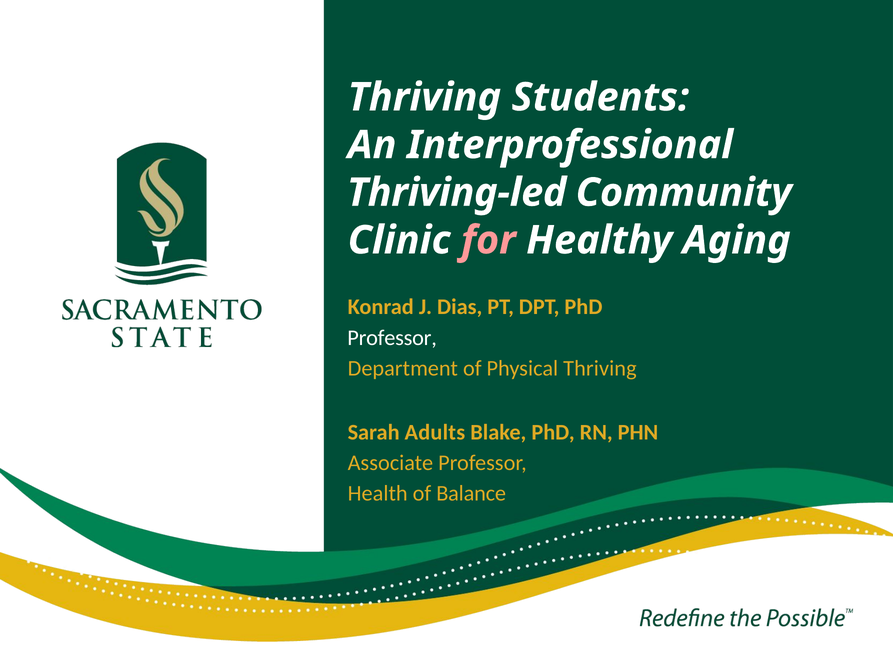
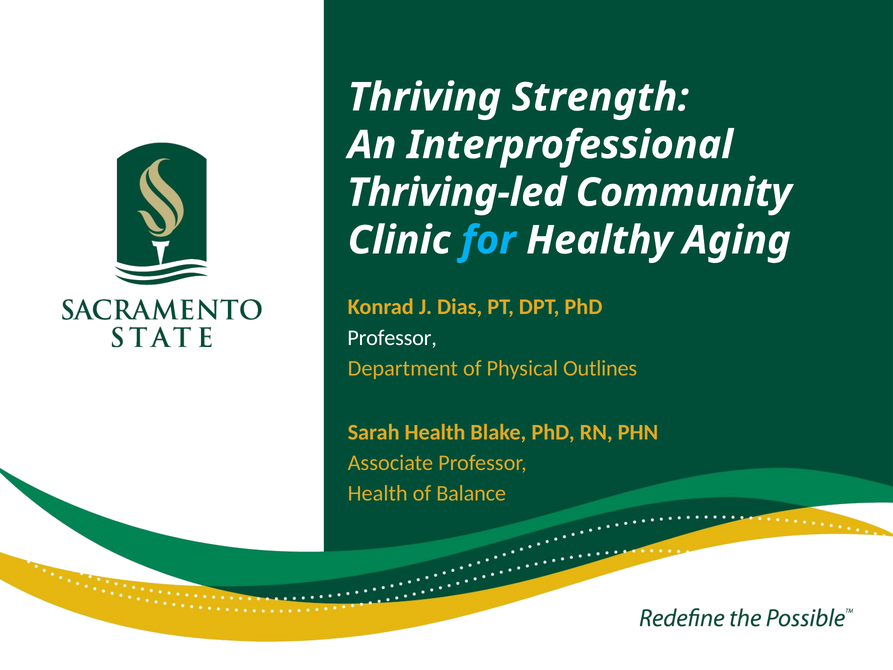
Students: Students -> Strength (600, 97)
for colour: pink -> light blue (489, 240)
Physical Thriving: Thriving -> Outlines (600, 368)
Sarah Adults: Adults -> Health (435, 432)
